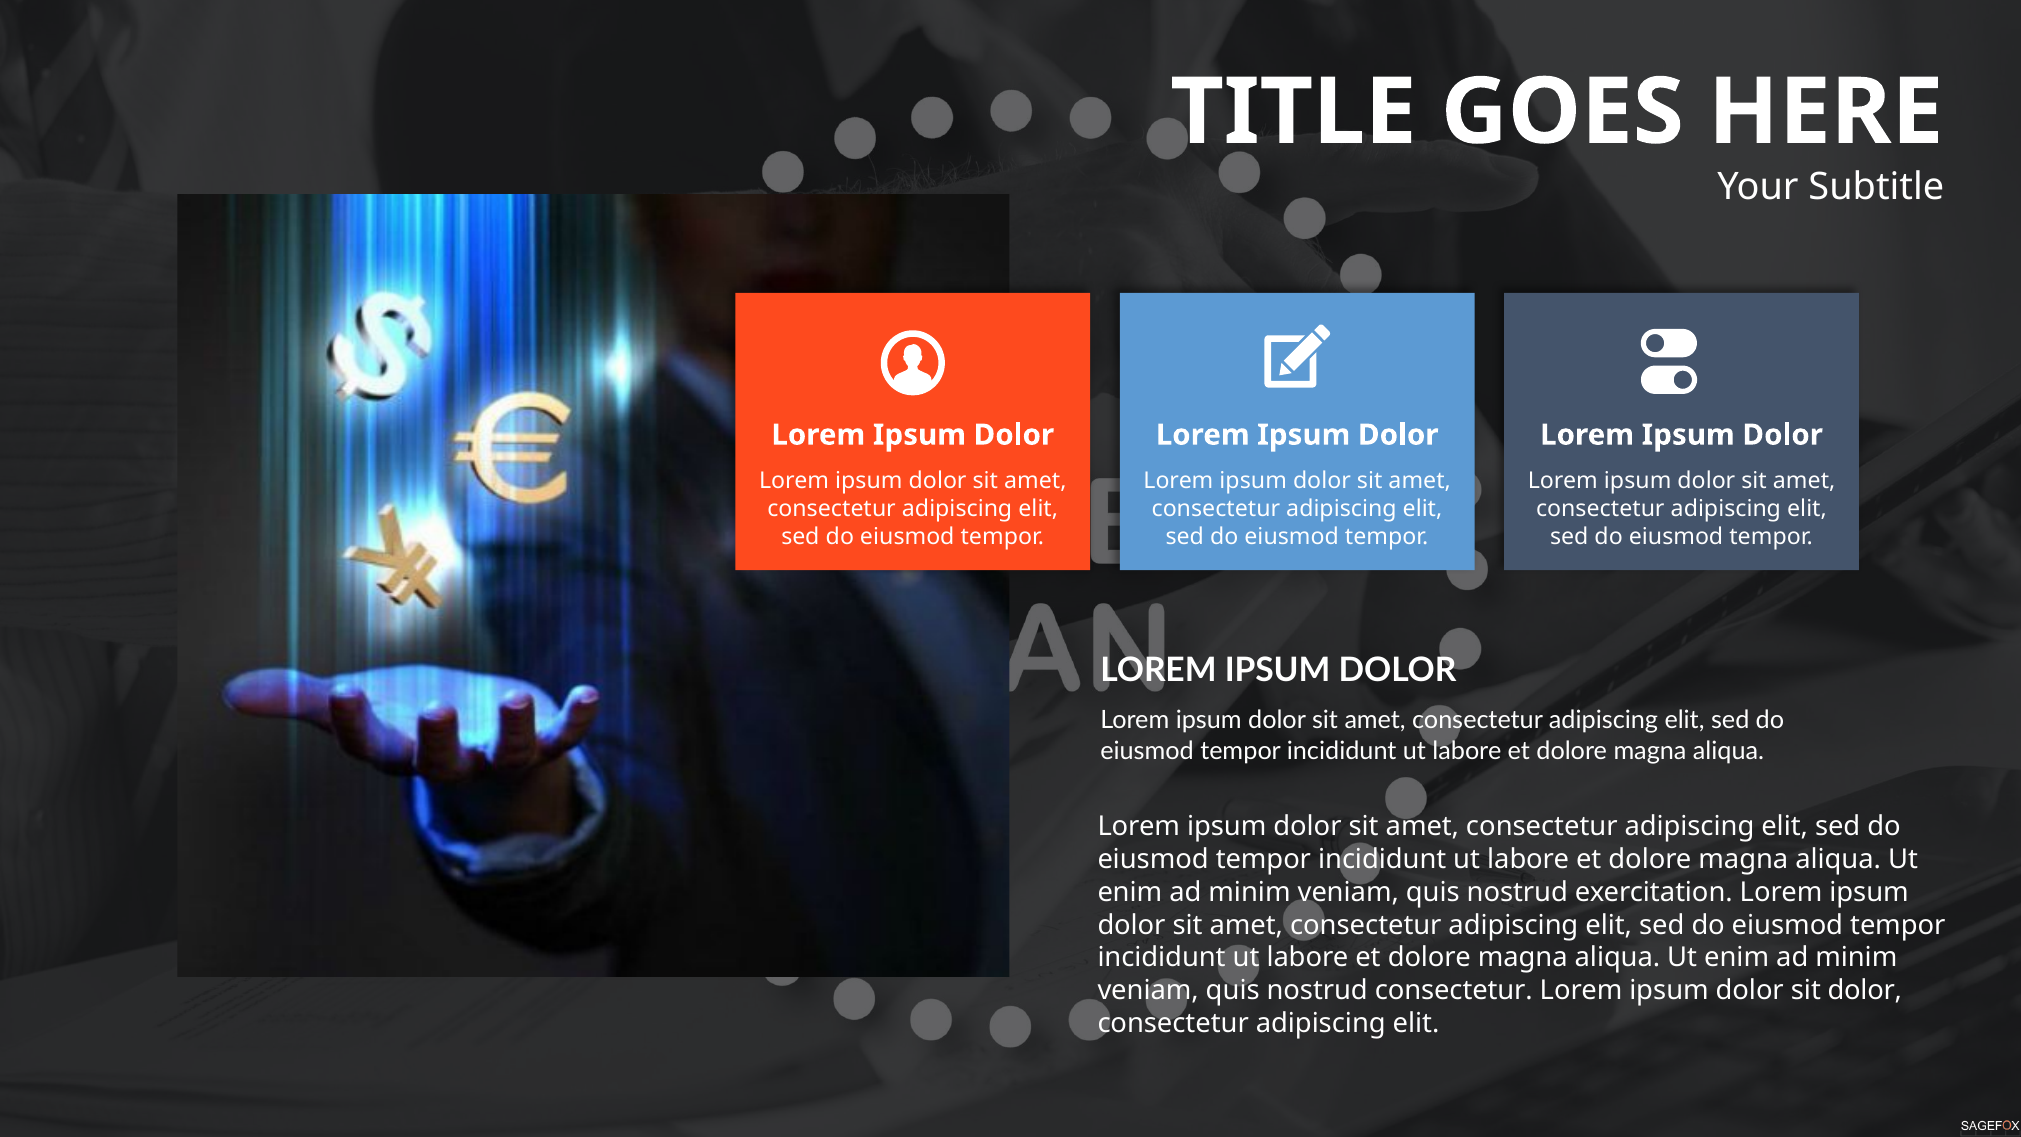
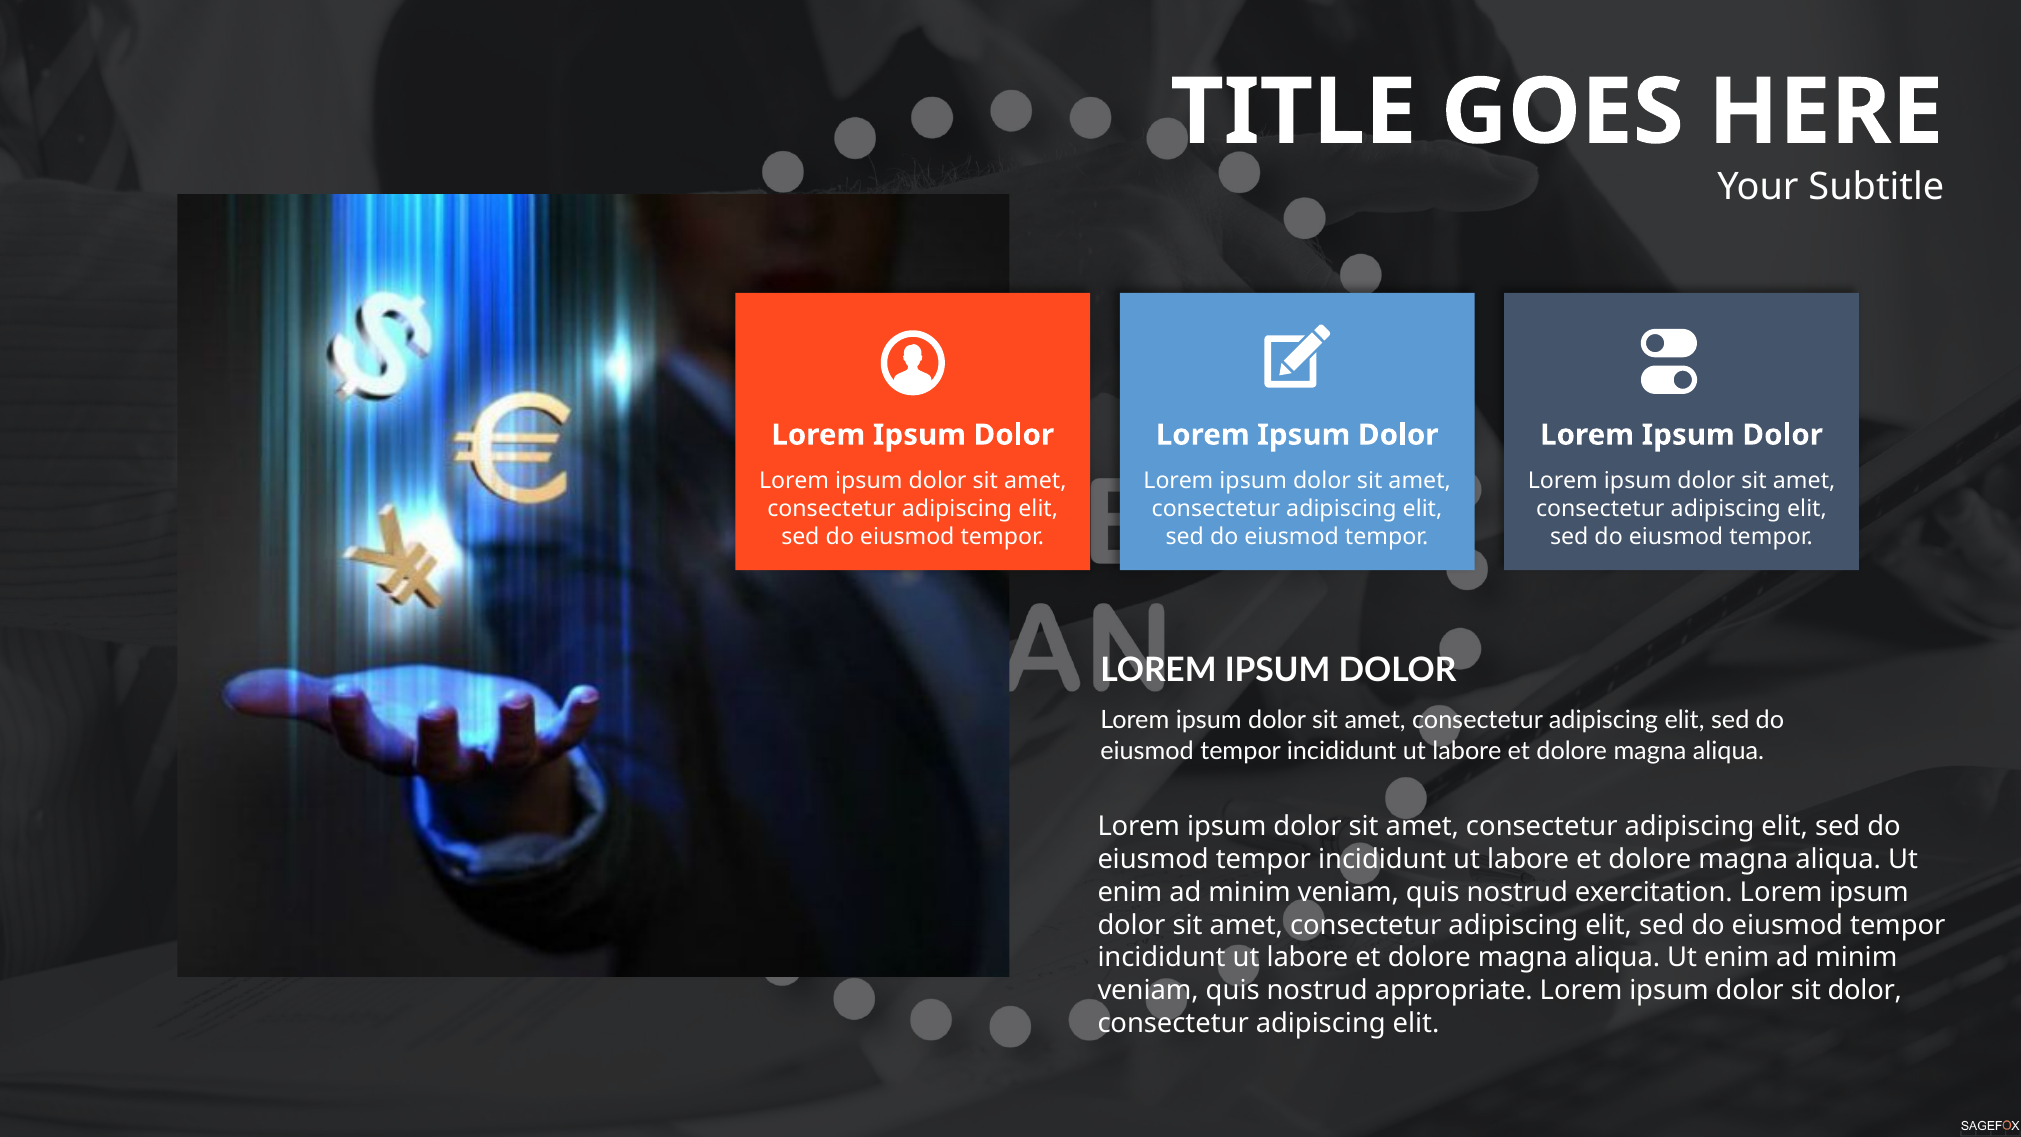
nostrud consectetur: consectetur -> appropriate (1454, 991)
